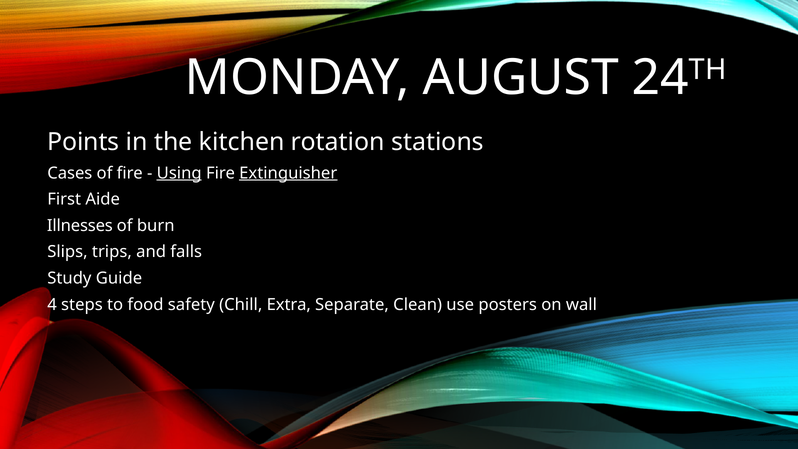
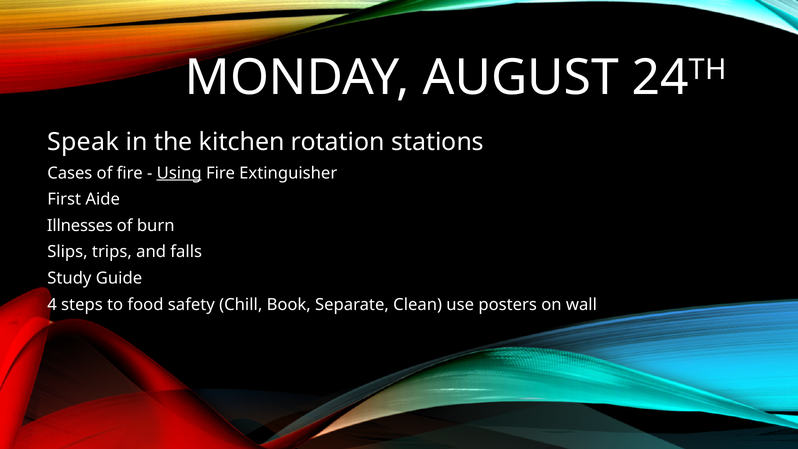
Points: Points -> Speak (83, 142)
Extinguisher underline: present -> none (288, 173)
Extra: Extra -> Book (289, 305)
